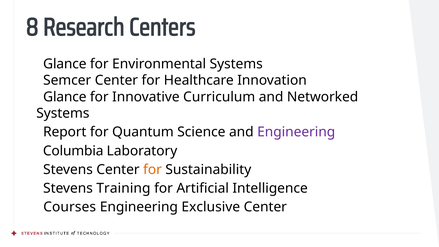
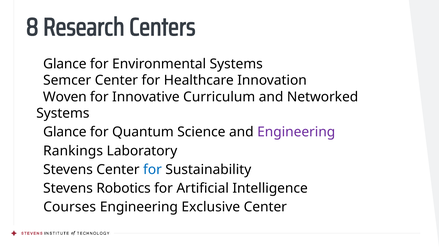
Glance: Glance -> Woven (65, 97)
Report: Report -> Glance (65, 132)
Columbia: Columbia -> Rankings (73, 151)
for colour: orange -> blue (152, 170)
Training: Training -> Robotics (124, 188)
